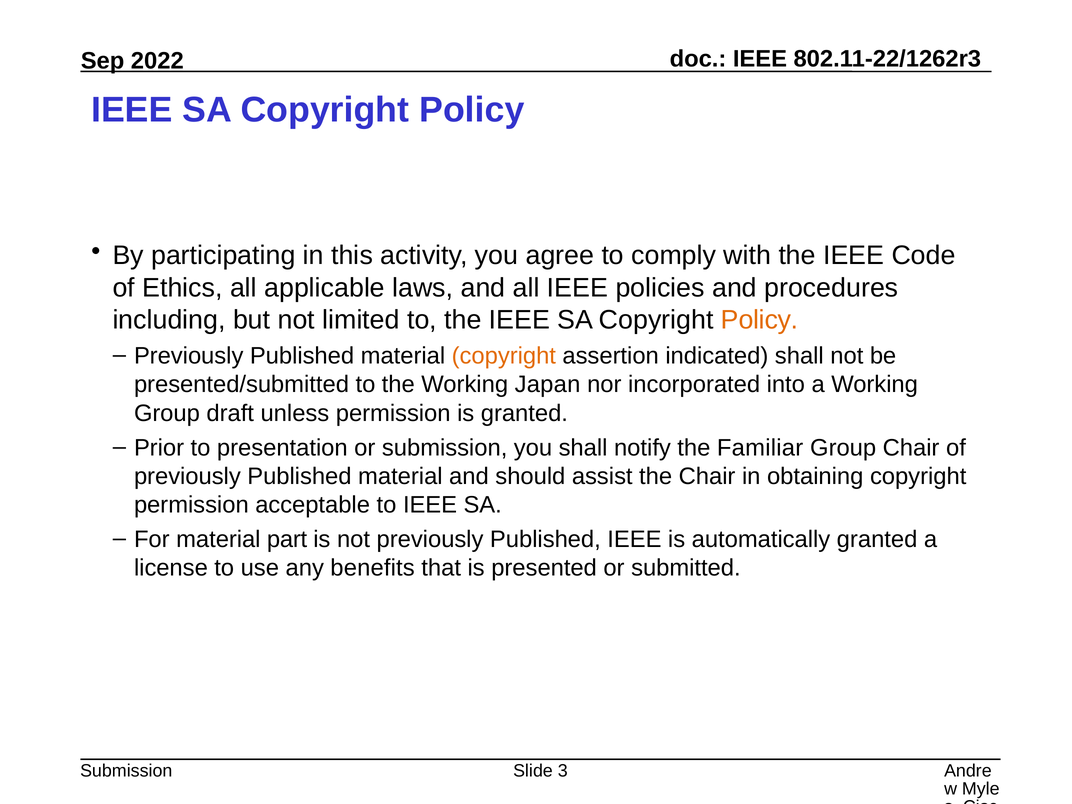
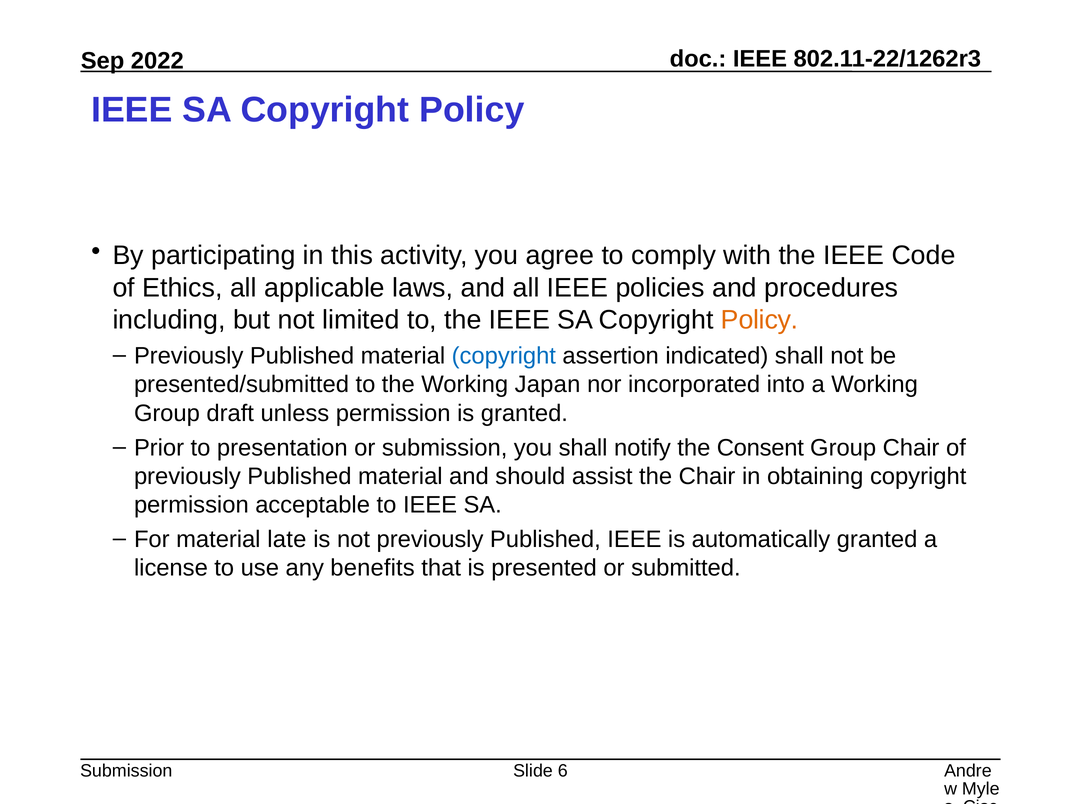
copyright colour: orange -> blue (504, 356)
Familiar: Familiar -> Consent (760, 448)
part: part -> late (287, 539)
3: 3 -> 6 (563, 771)
